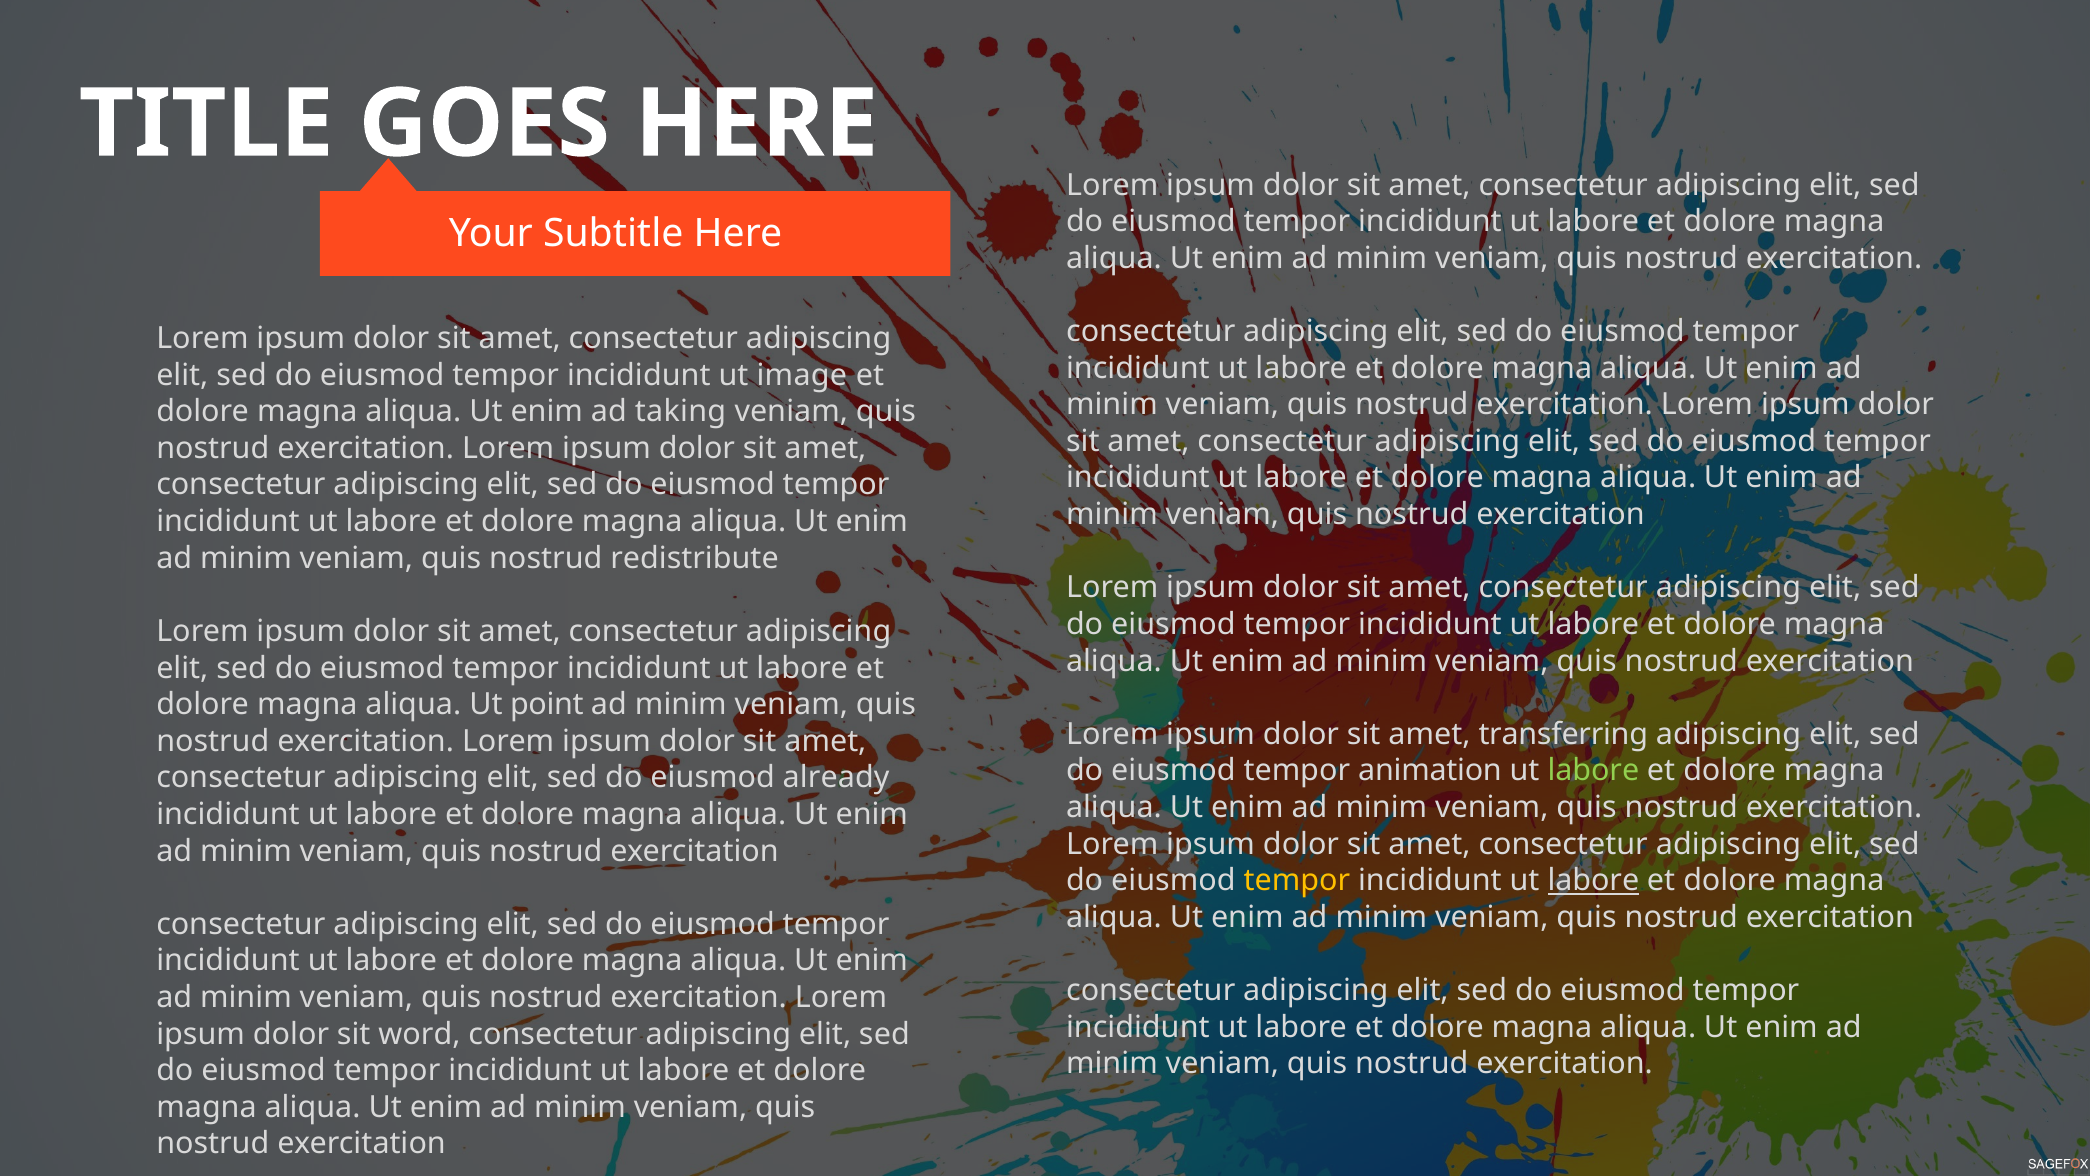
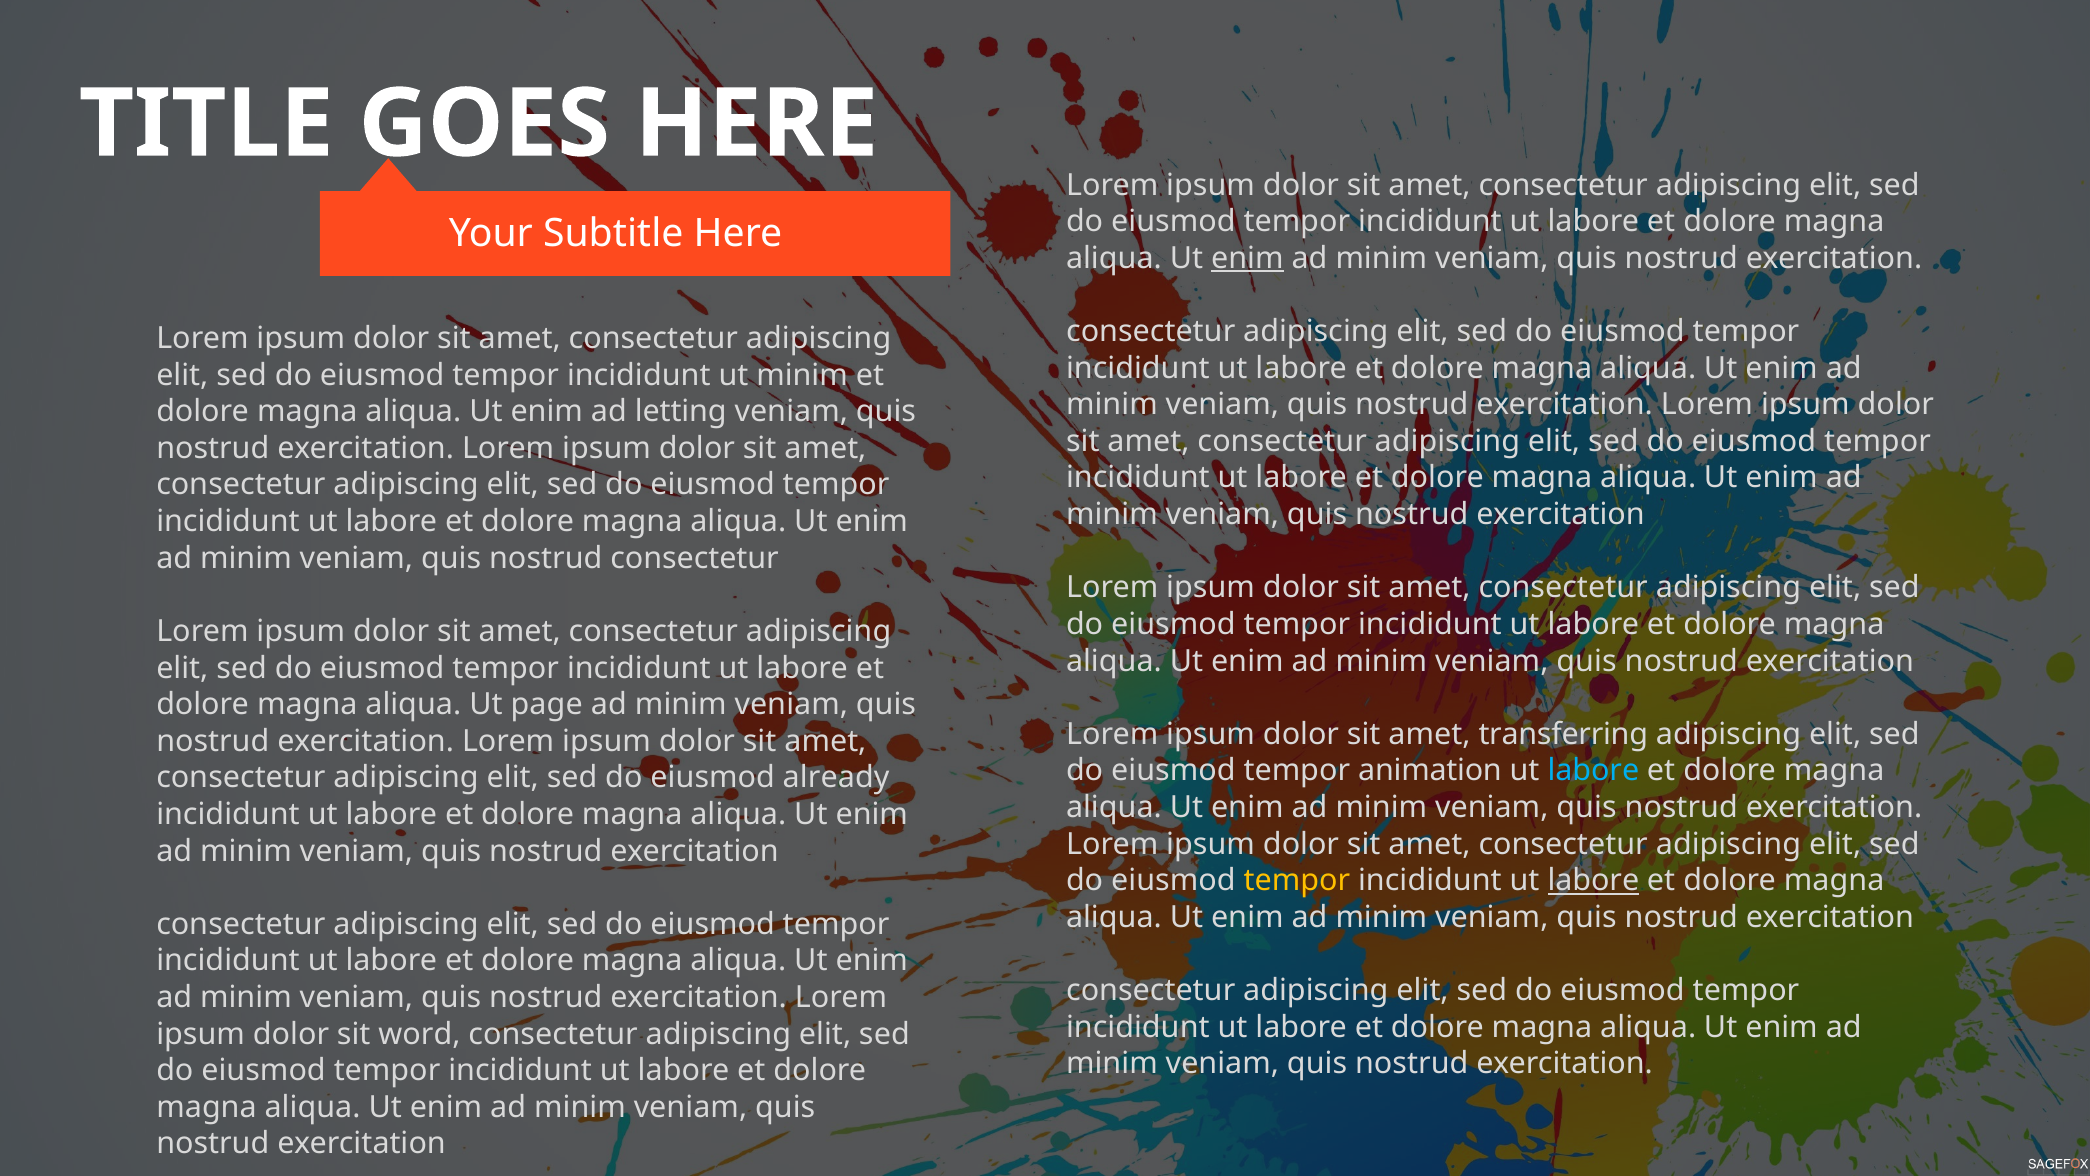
enim underline: none -> present (1247, 258)
ut image: image -> minim (802, 375)
taking: taking -> letting (681, 412)
nostrud redistribute: redistribute -> consectetur (695, 558)
point: point -> page (547, 704)
labore colour: light green -> light blue (1593, 771)
